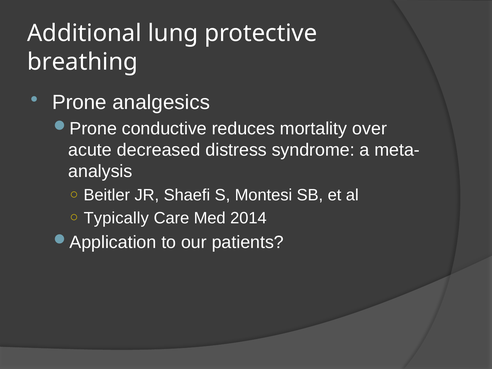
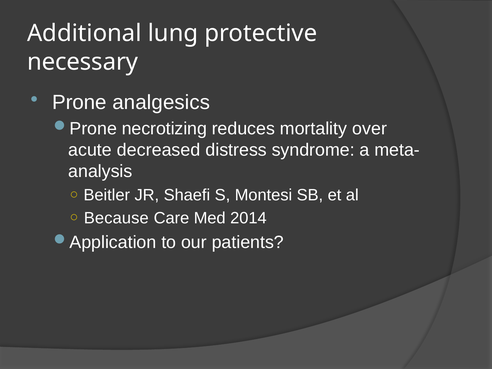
breathing: breathing -> necessary (83, 62)
conductive: conductive -> necrotizing (164, 129)
Typically: Typically -> Because (116, 218)
